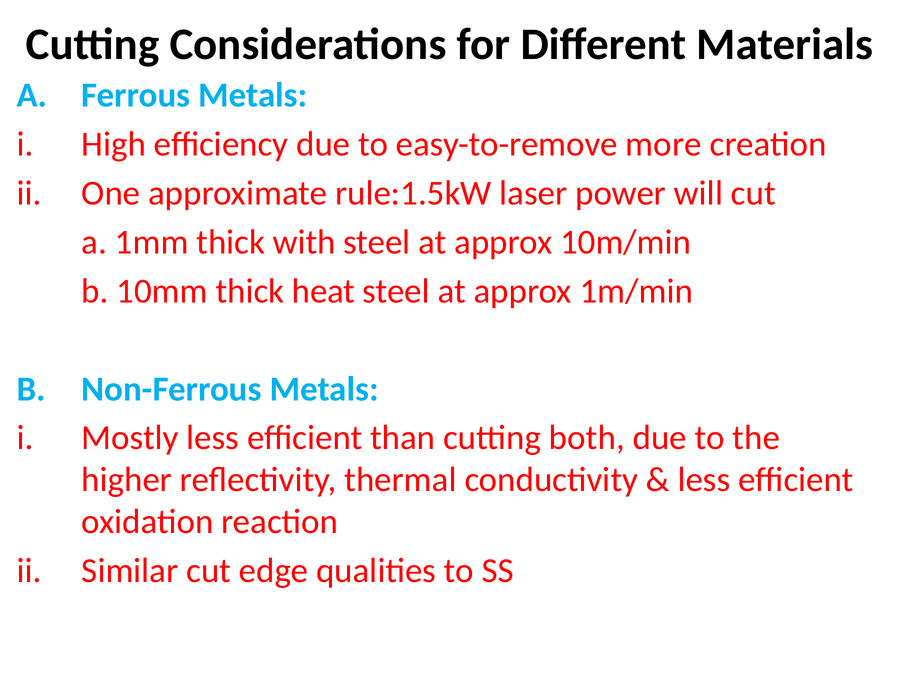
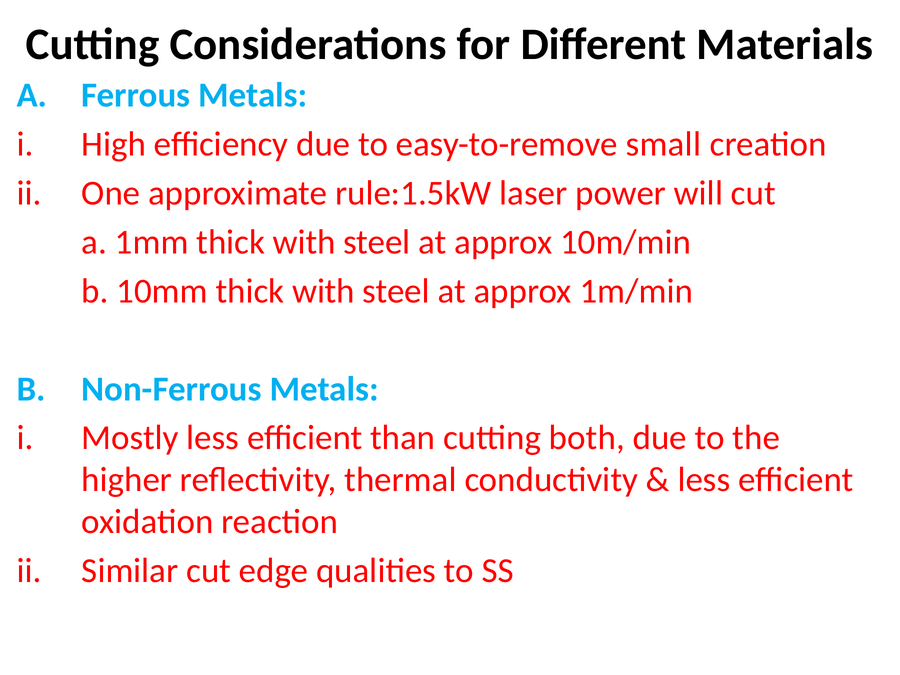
more: more -> small (663, 144)
10mm thick heat: heat -> with (323, 291)
